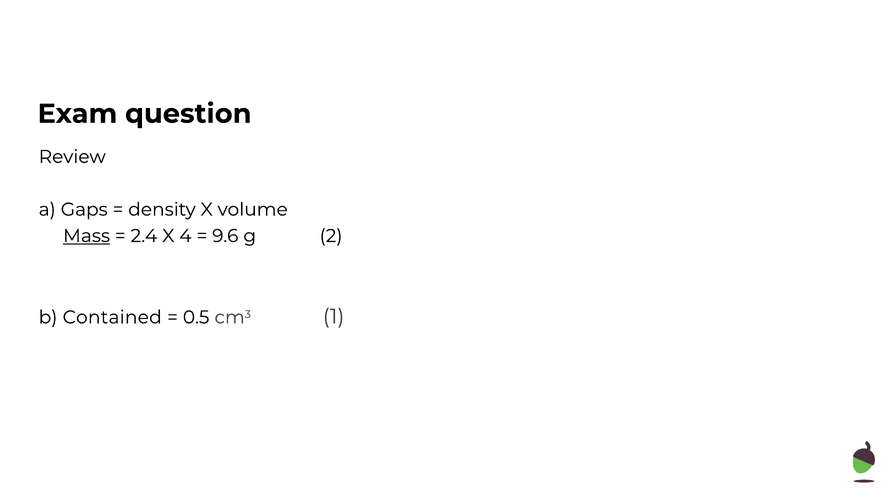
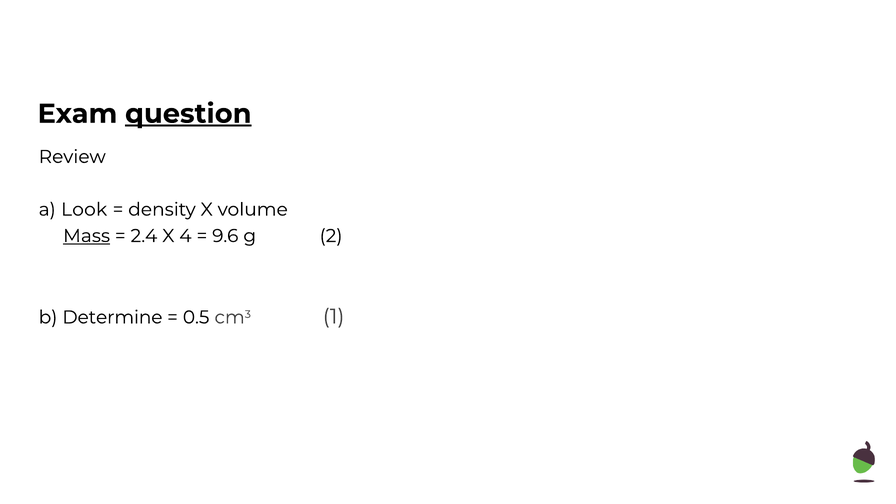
question underline: none -> present (188, 114)
Gaps: Gaps -> Look (84, 210)
Contained: Contained -> Determine (112, 317)
